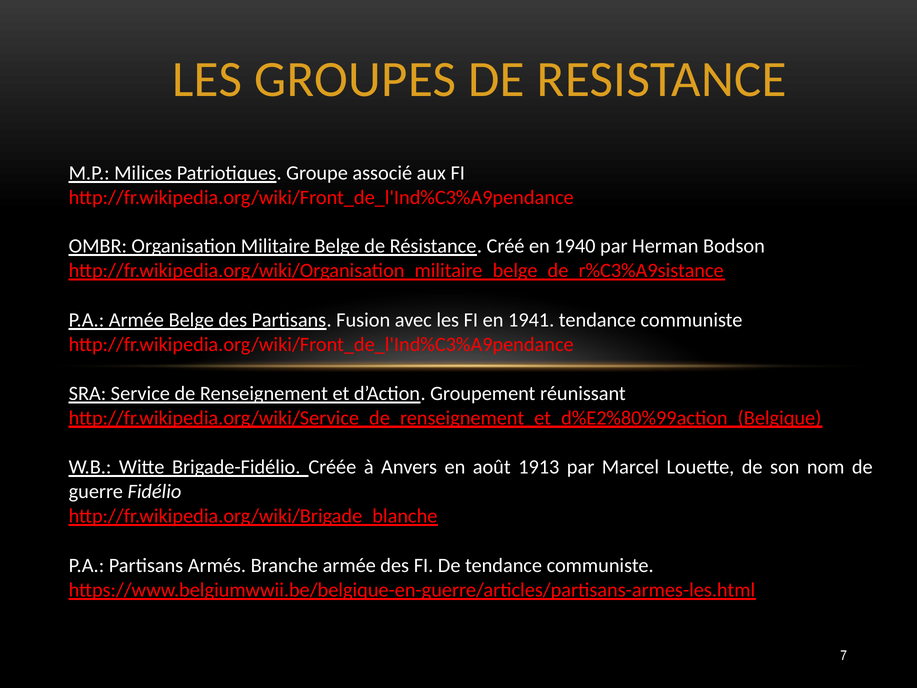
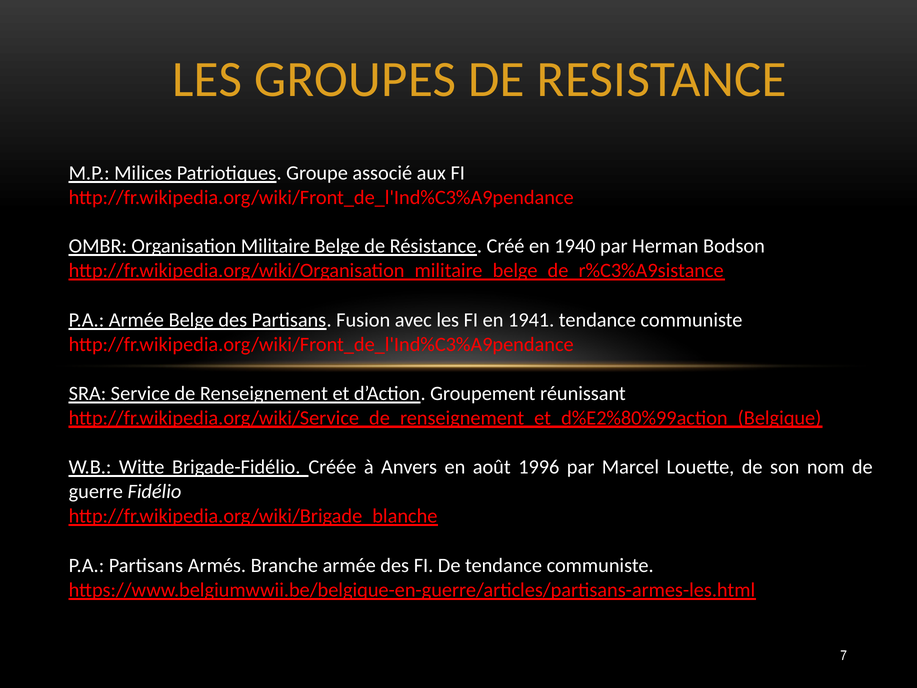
1913: 1913 -> 1996 (539, 467)
